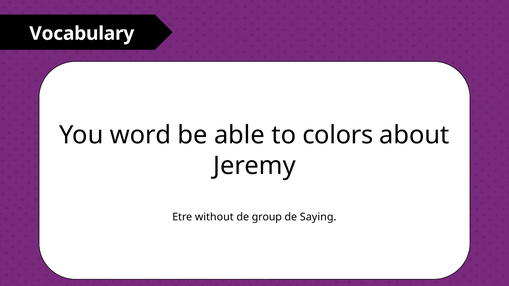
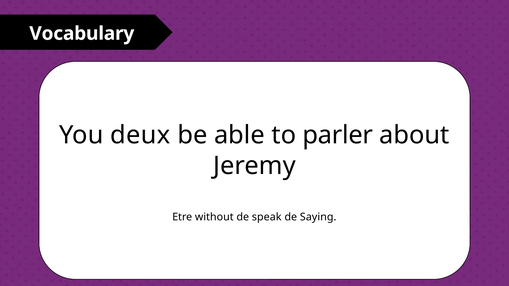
word: word -> deux (140, 135)
colors: colors -> parler (338, 135)
group: group -> speak (267, 217)
